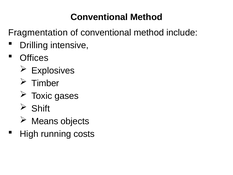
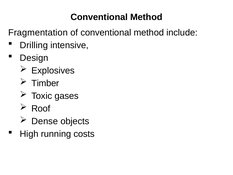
Offices: Offices -> Design (34, 58)
Shift: Shift -> Roof (41, 108)
Means: Means -> Dense (45, 121)
